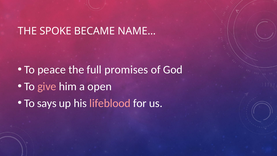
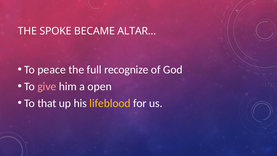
NAME…: NAME… -> ALTAR… (137, 31)
promises: promises -> recognize (126, 70)
says: says -> that (47, 103)
lifeblood colour: pink -> yellow (110, 103)
